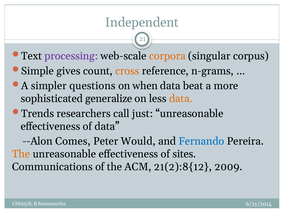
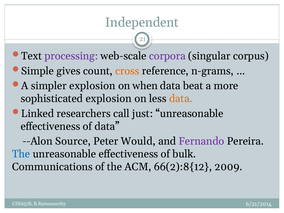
corpora colour: orange -> purple (167, 56)
simpler questions: questions -> explosion (92, 86)
sophisticated generalize: generalize -> explosion (109, 99)
Trends: Trends -> Linked (38, 114)
Comes: Comes -> Source (73, 141)
Fernando colour: blue -> purple (201, 141)
The colour: orange -> blue (21, 154)
sites: sites -> bulk (184, 154)
21(2):8{12: 21(2):8{12 -> 66(2):8{12 (183, 167)
